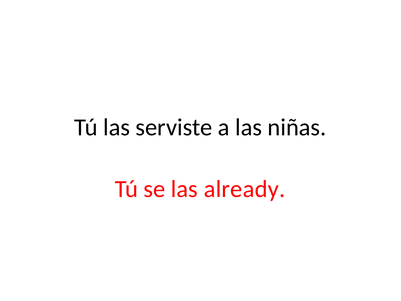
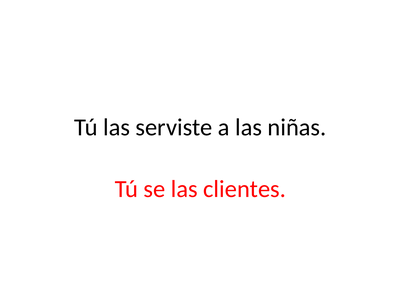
already: already -> clientes (245, 189)
